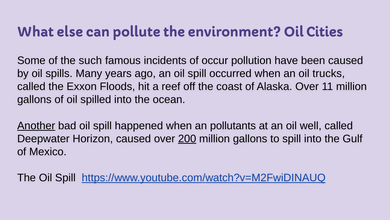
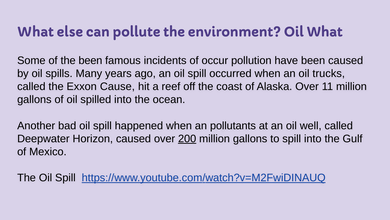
Oil Cities: Cities -> What (325, 32)
the such: such -> been (90, 60)
Floods: Floods -> Cause (117, 86)
Another underline: present -> none (36, 125)
